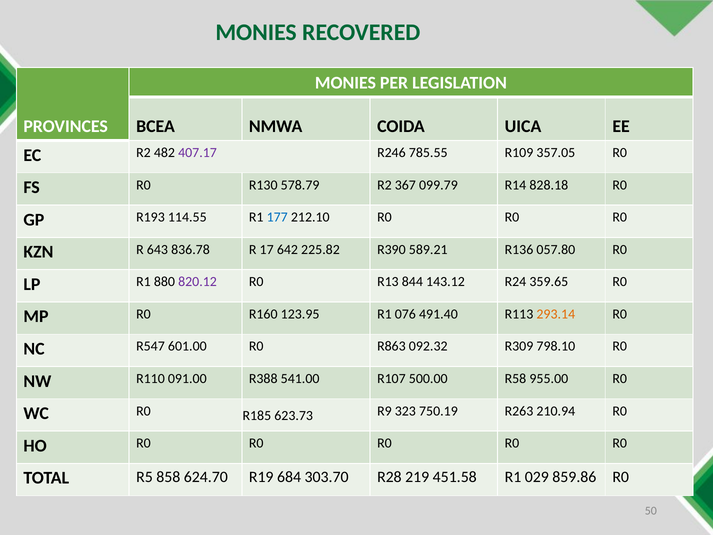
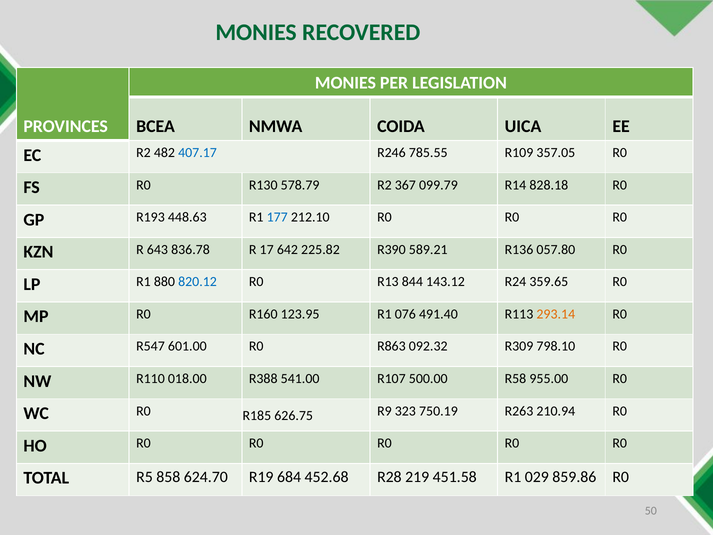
407.17 colour: purple -> blue (197, 153)
114.55: 114.55 -> 448.63 (187, 217)
820.12 colour: purple -> blue (197, 282)
091.00: 091.00 -> 018.00 (187, 379)
623.73: 623.73 -> 626.75 (294, 415)
303.70: 303.70 -> 452.68 (327, 477)
